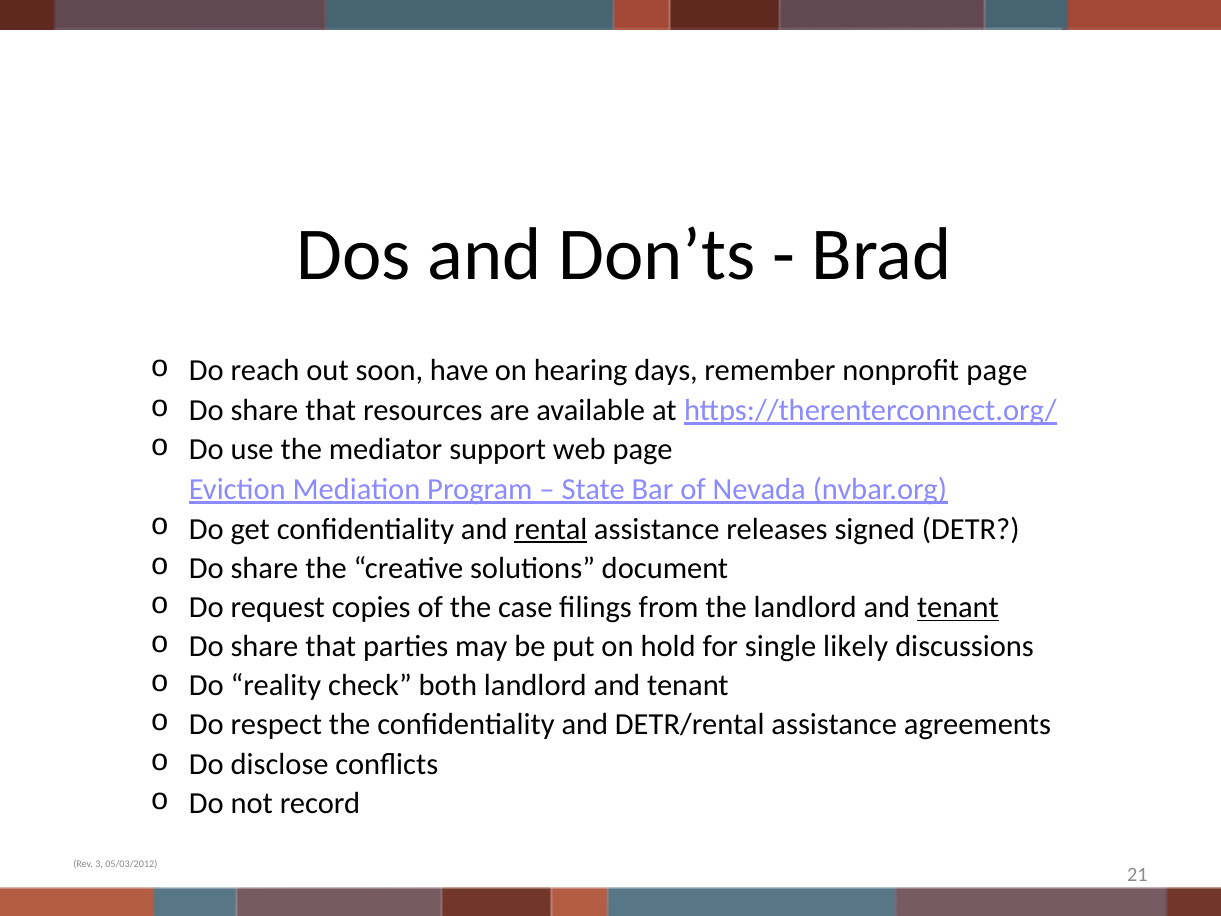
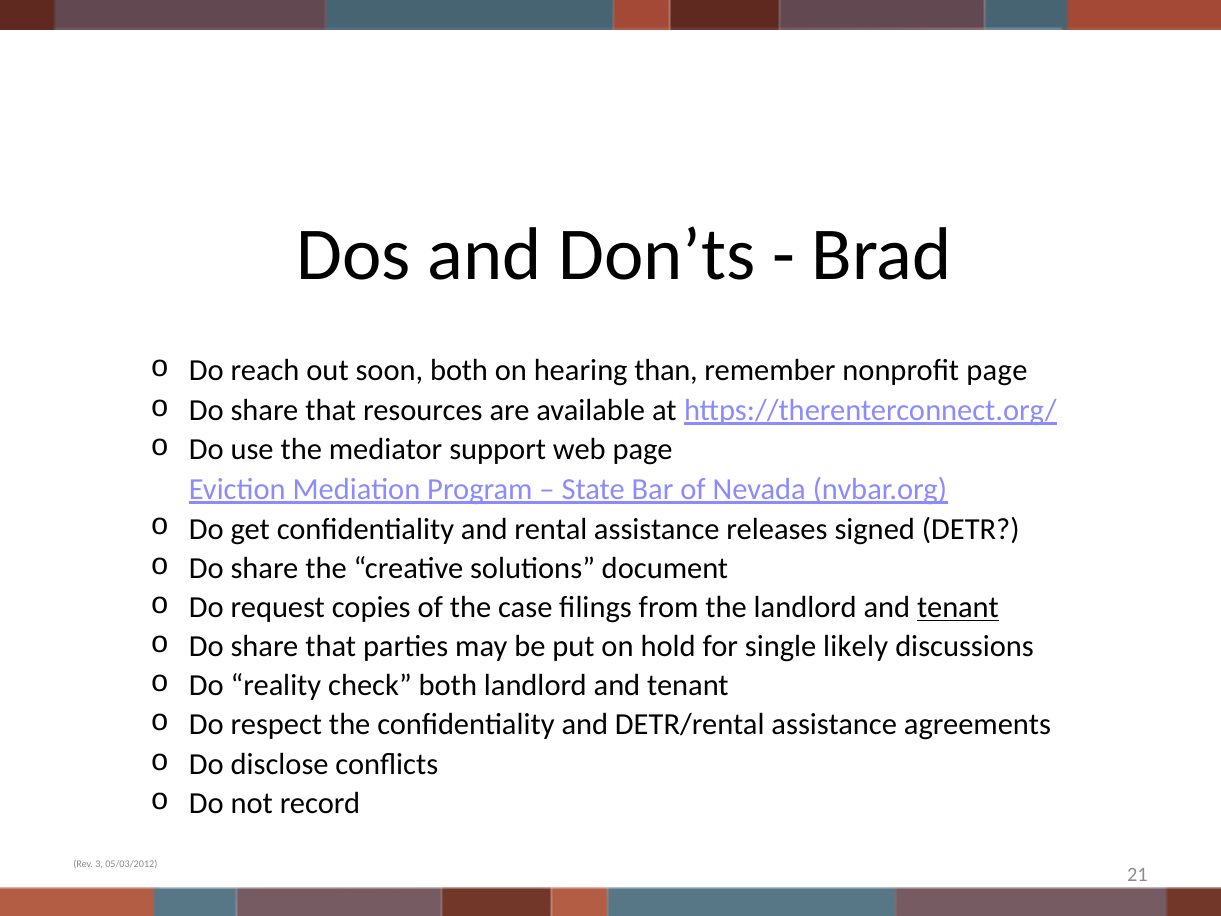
soon have: have -> both (459, 371)
days: days -> than (666, 371)
rental underline: present -> none (551, 529)
